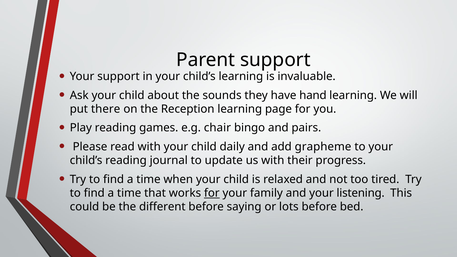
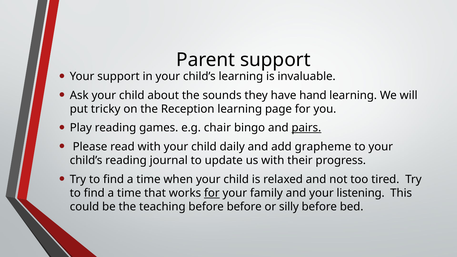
there: there -> tricky (106, 109)
pairs underline: none -> present (306, 128)
different: different -> teaching (162, 207)
before saying: saying -> before (244, 207)
lots: lots -> silly (289, 207)
